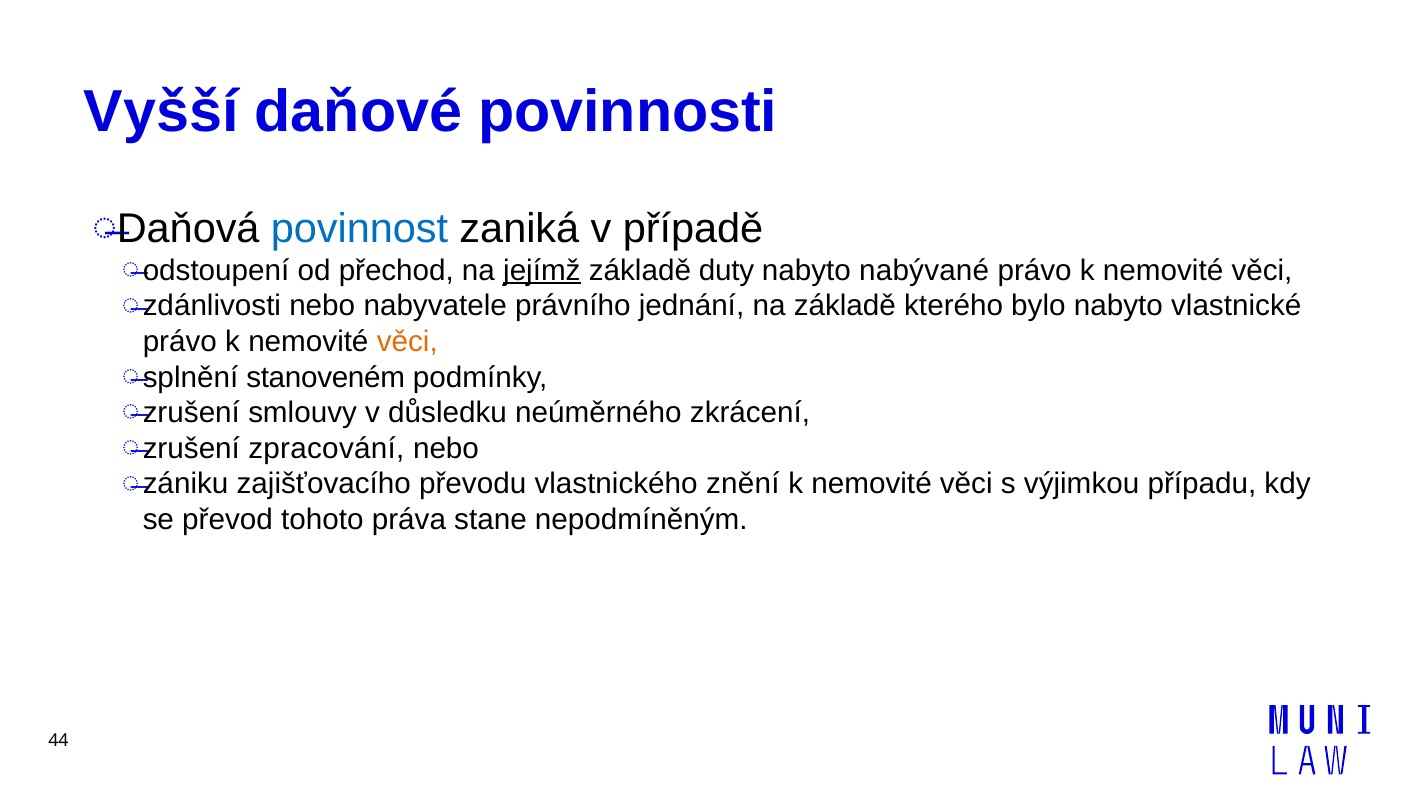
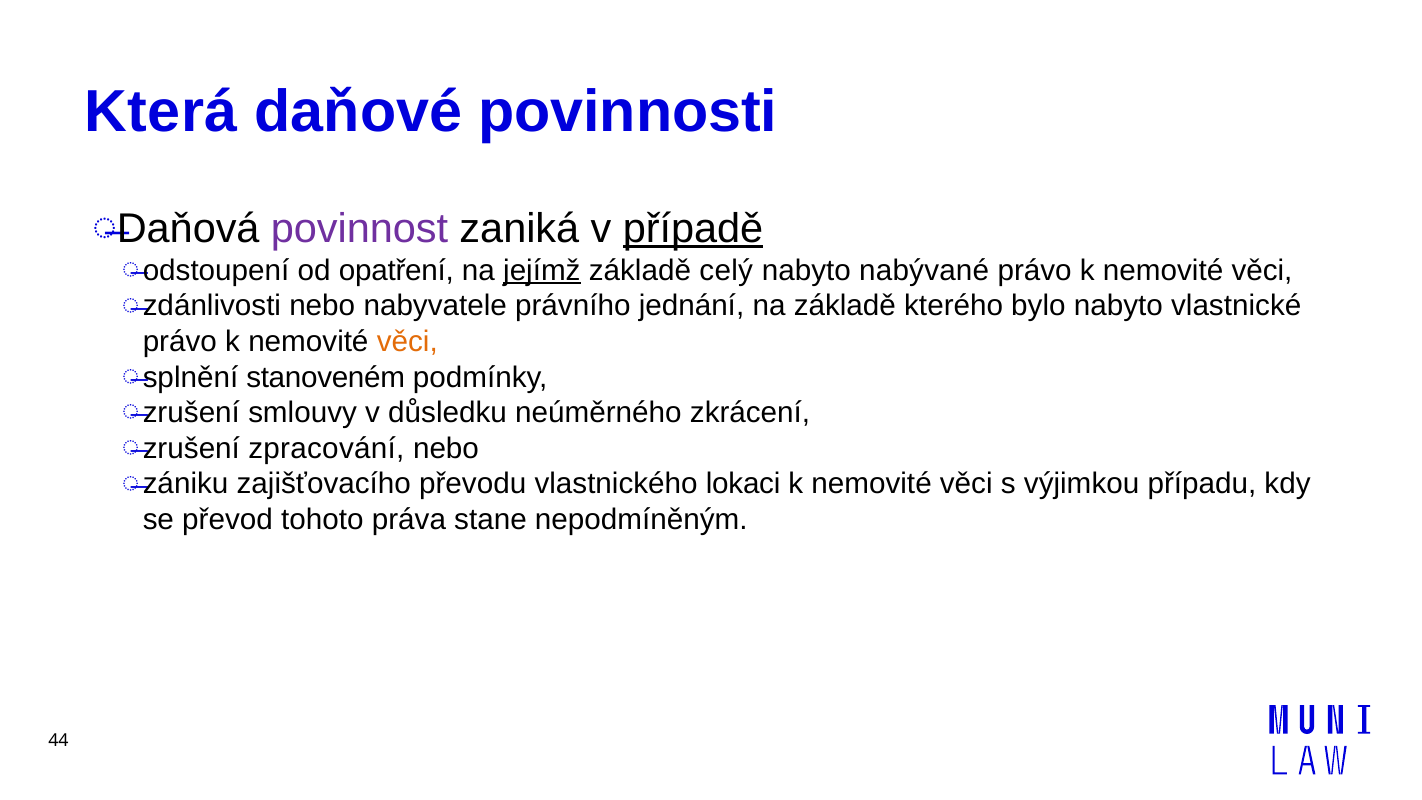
Vyšší: Vyšší -> Která (161, 112)
povinnost colour: blue -> purple (360, 229)
případě underline: none -> present (693, 229)
přechod: přechod -> opatření (396, 271)
duty: duty -> celý (726, 271)
znění: znění -> lokaci (743, 484)
